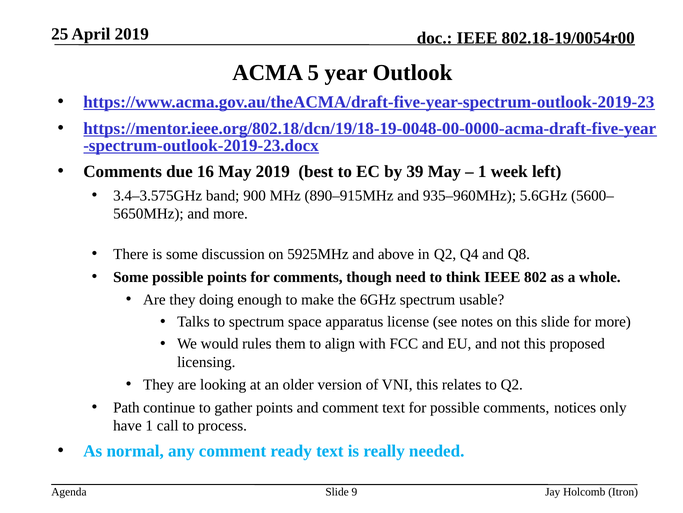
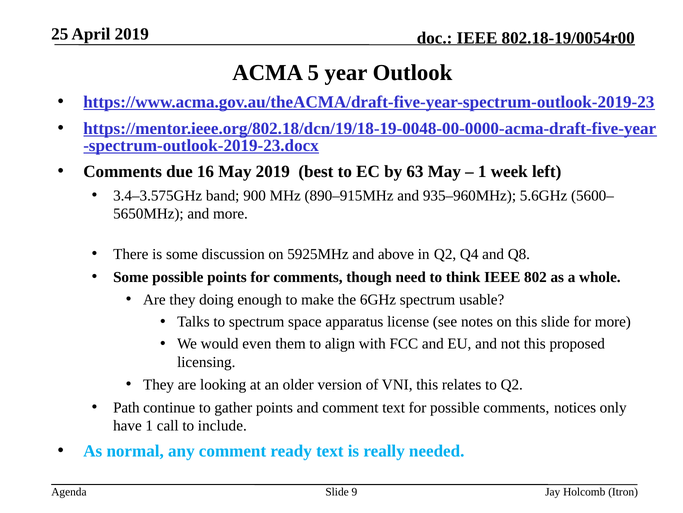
39: 39 -> 63 (415, 171)
rules: rules -> even (257, 343)
process: process -> include (222, 425)
